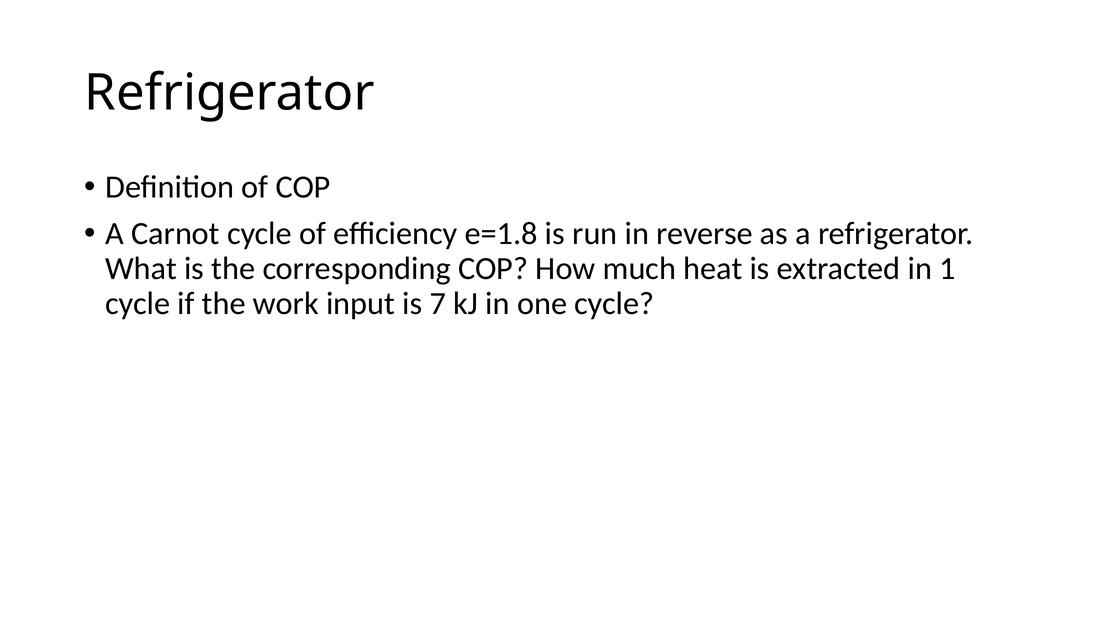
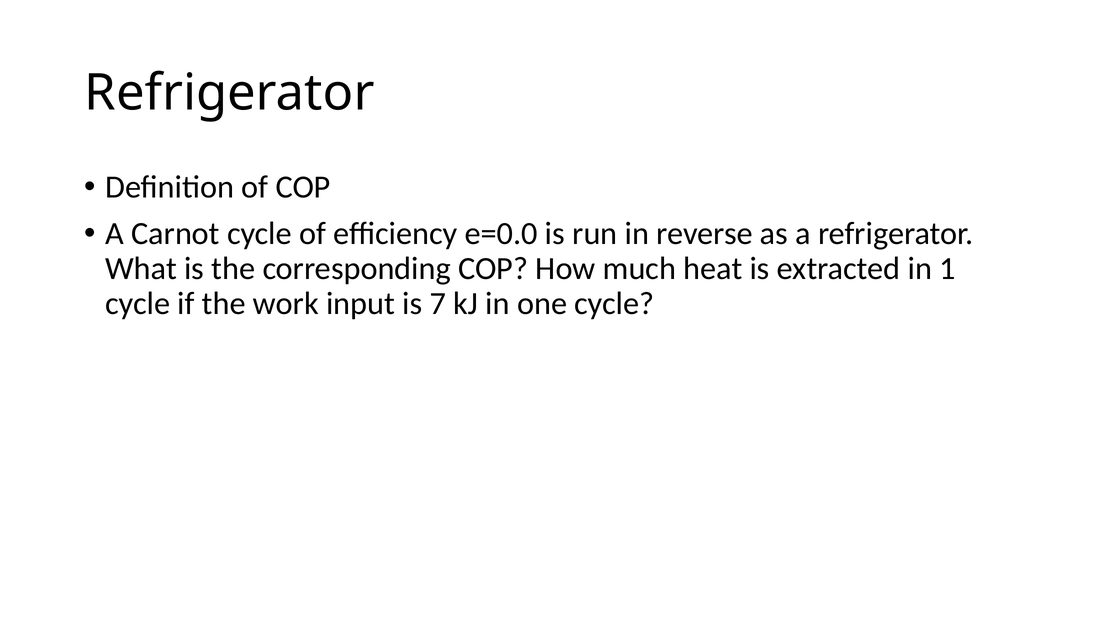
e=1.8: e=1.8 -> e=0.0 (501, 234)
